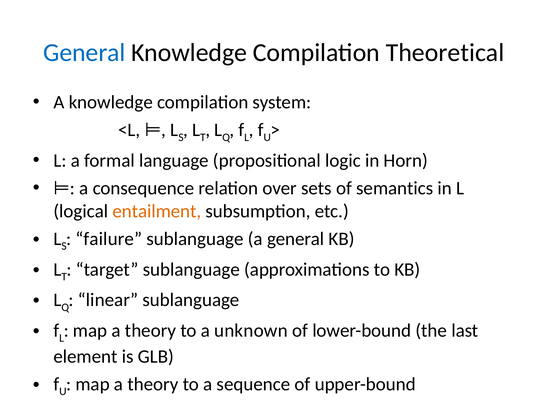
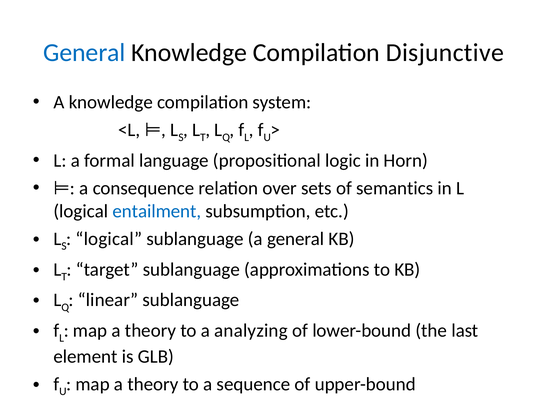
Theoretical: Theoretical -> Disjunctive (445, 52)
entailment colour: orange -> blue (157, 211)
failure: failure -> logical (109, 239)
unknown: unknown -> analyzing (251, 331)
